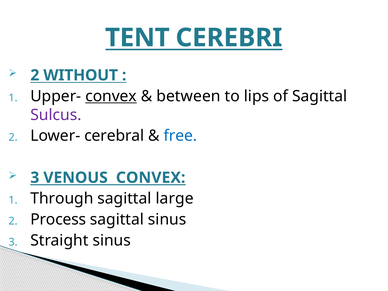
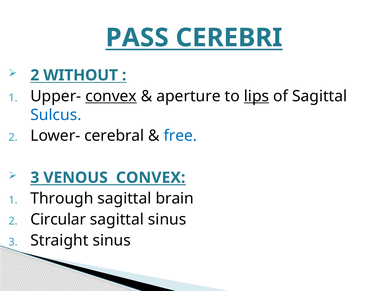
TENT: TENT -> PASS (137, 38)
between: between -> aperture (188, 96)
lips underline: none -> present (257, 96)
Sulcus colour: purple -> blue (56, 115)
large: large -> brain (175, 199)
Process: Process -> Circular (58, 219)
